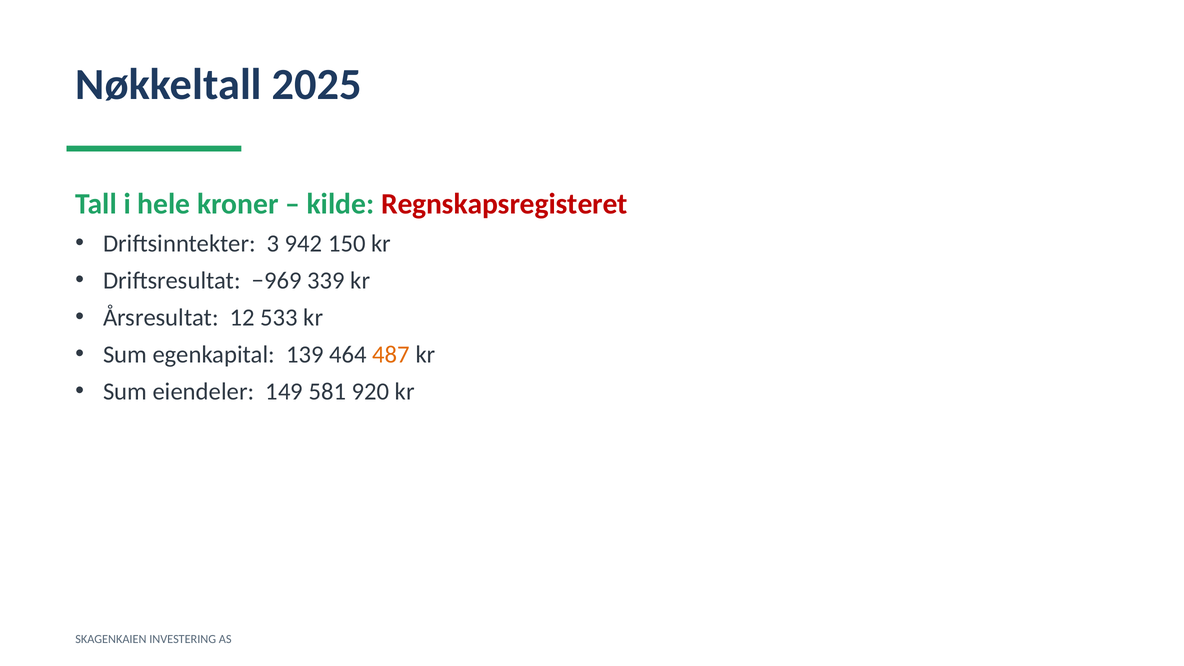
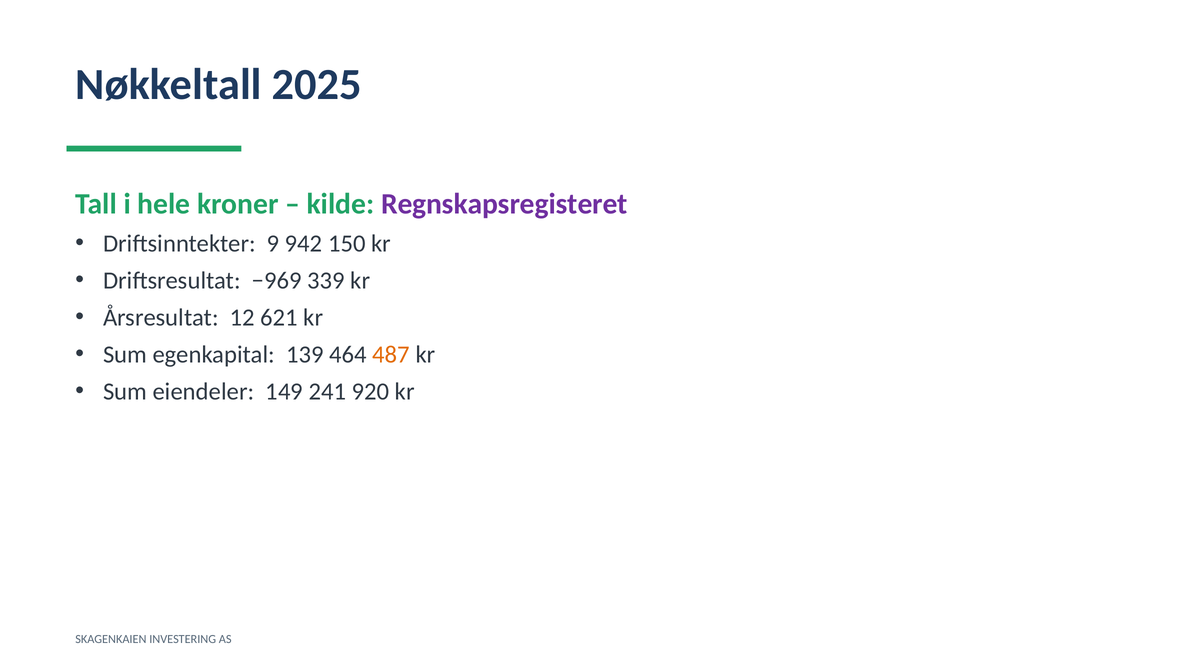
Regnskapsregisteret colour: red -> purple (504, 204)
3: 3 -> 9 (273, 243)
533: 533 -> 621 (279, 318)
581: 581 -> 241 (327, 392)
